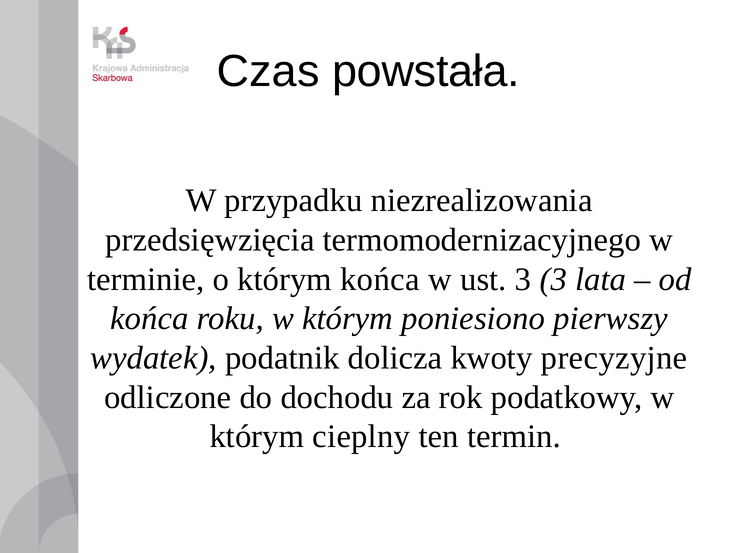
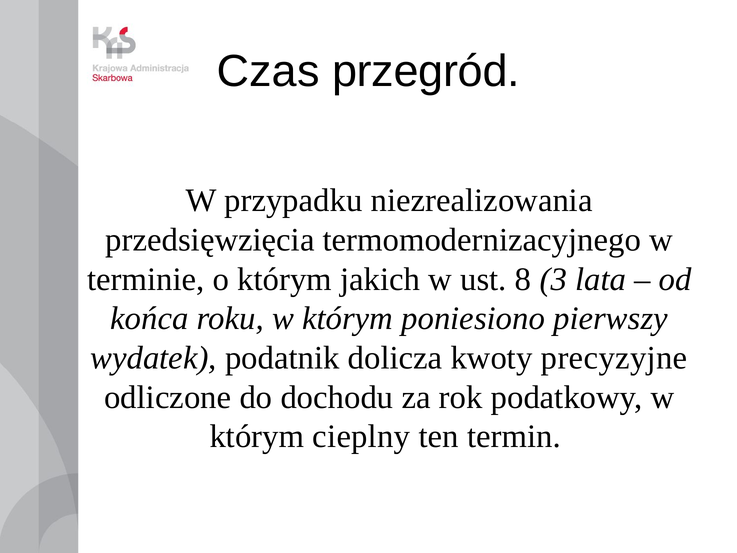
powstała: powstała -> przegród (426, 71)
którym końca: końca -> jakich (380, 279)
ust 3: 3 -> 8 (523, 279)
